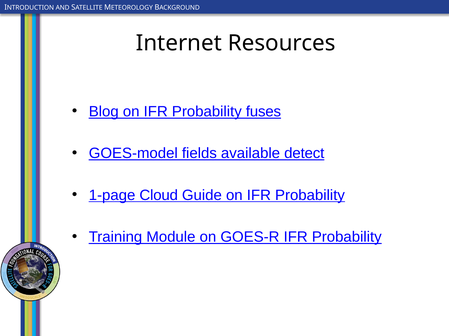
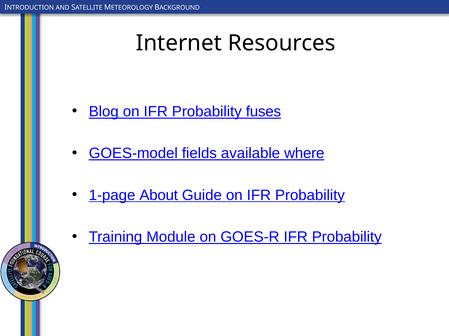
detect: detect -> where (304, 154)
Cloud: Cloud -> About (159, 196)
